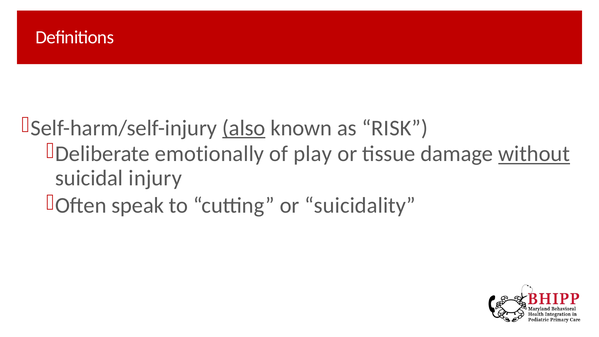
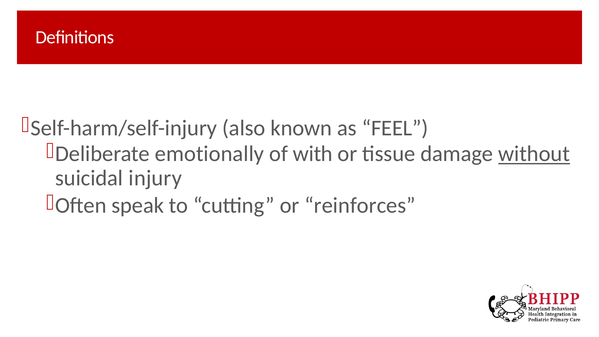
also underline: present -> none (244, 128)
RISK: RISK -> FEEL (395, 128)
play: play -> with (313, 154)
suicidality: suicidality -> reinforces (360, 206)
